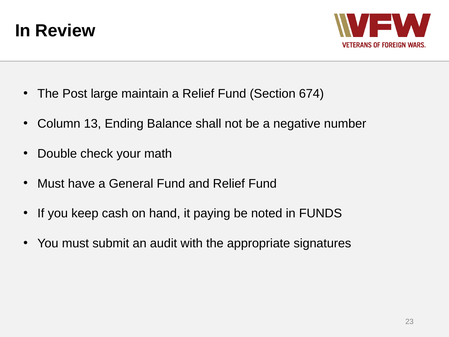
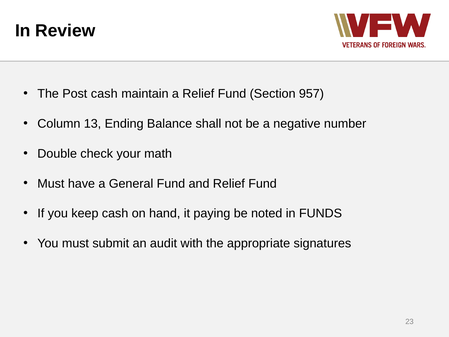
Post large: large -> cash (104, 94)
674: 674 -> 957 (311, 94)
